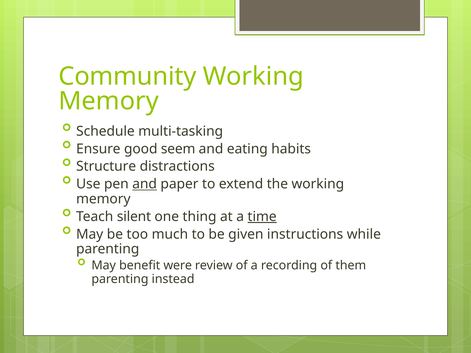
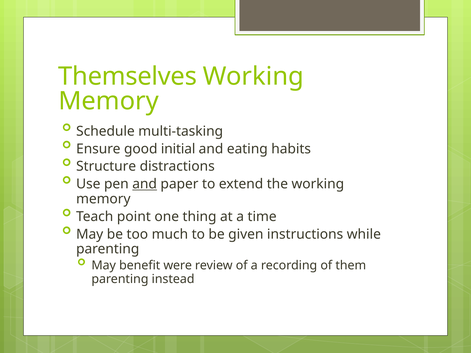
Community: Community -> Themselves (128, 77)
seem: seem -> initial (178, 149)
silent: silent -> point (134, 217)
time underline: present -> none (262, 217)
